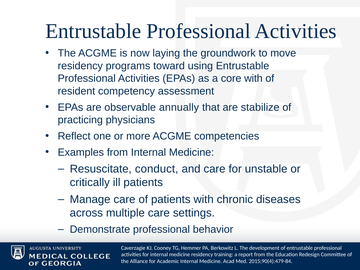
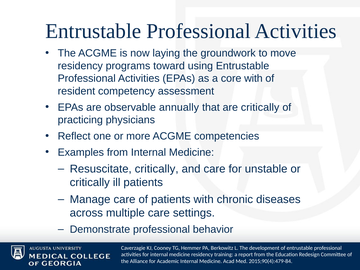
are stabilize: stabilize -> critically (260, 107)
Resuscitate conduct: conduct -> critically (157, 169)
